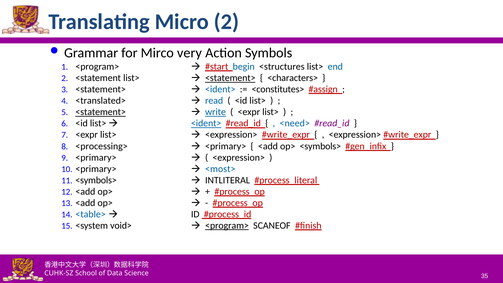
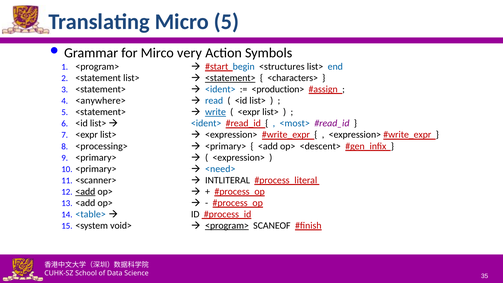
Micro 2: 2 -> 5 (226, 22)
<constitutes>: <constitutes> -> <production> (278, 89)
<translated>: <translated> -> <anywhere> (101, 101)
<statement> underline: present -> none (101, 112)
<ident> underline: present -> none (206, 123)
<need>: <need> -> <most> (295, 123)
op> <symbols>: <symbols> -> <descent> (320, 146)
<most>: <most> -> <need> (220, 169)
<symbols>: <symbols> -> <scanner> (96, 180)
<add underline: none -> present (85, 191)
